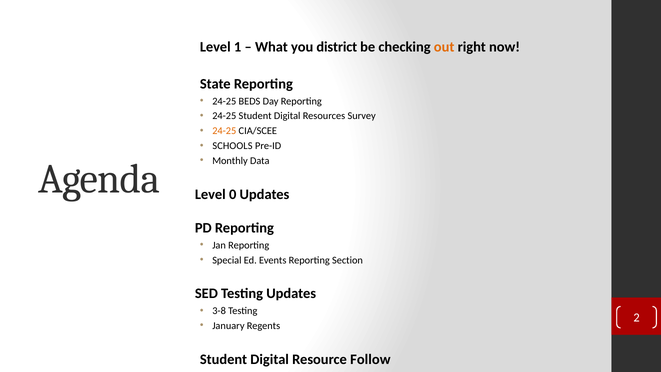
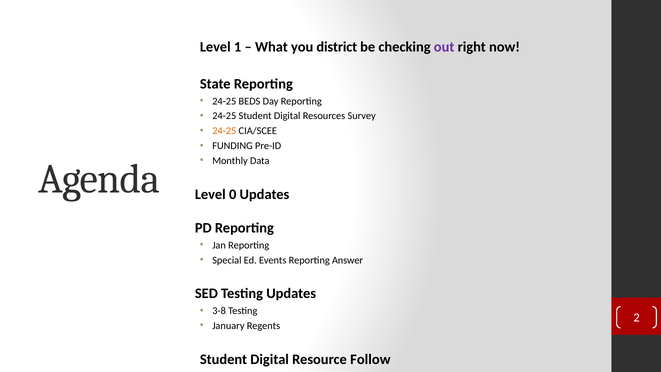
out colour: orange -> purple (444, 47)
SCHOOLS: SCHOOLS -> FUNDING (233, 146)
Section: Section -> Answer (348, 260)
